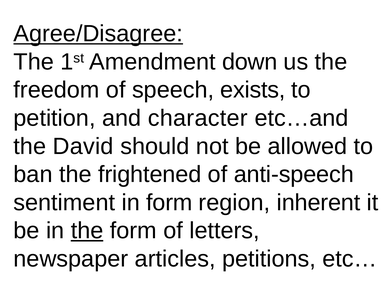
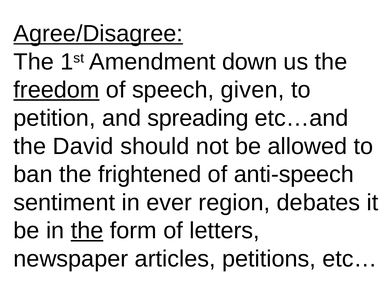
freedom underline: none -> present (56, 90)
exists: exists -> given (253, 90)
character: character -> spreading (198, 118)
in form: form -> ever (169, 203)
inherent: inherent -> debates (318, 203)
